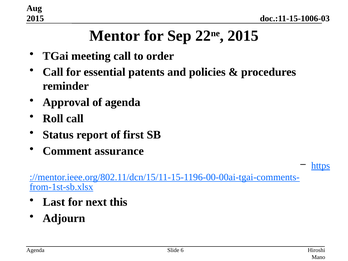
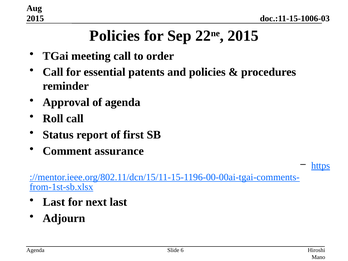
Mentor: Mentor -> Policies (115, 36)
next this: this -> last (118, 202)
